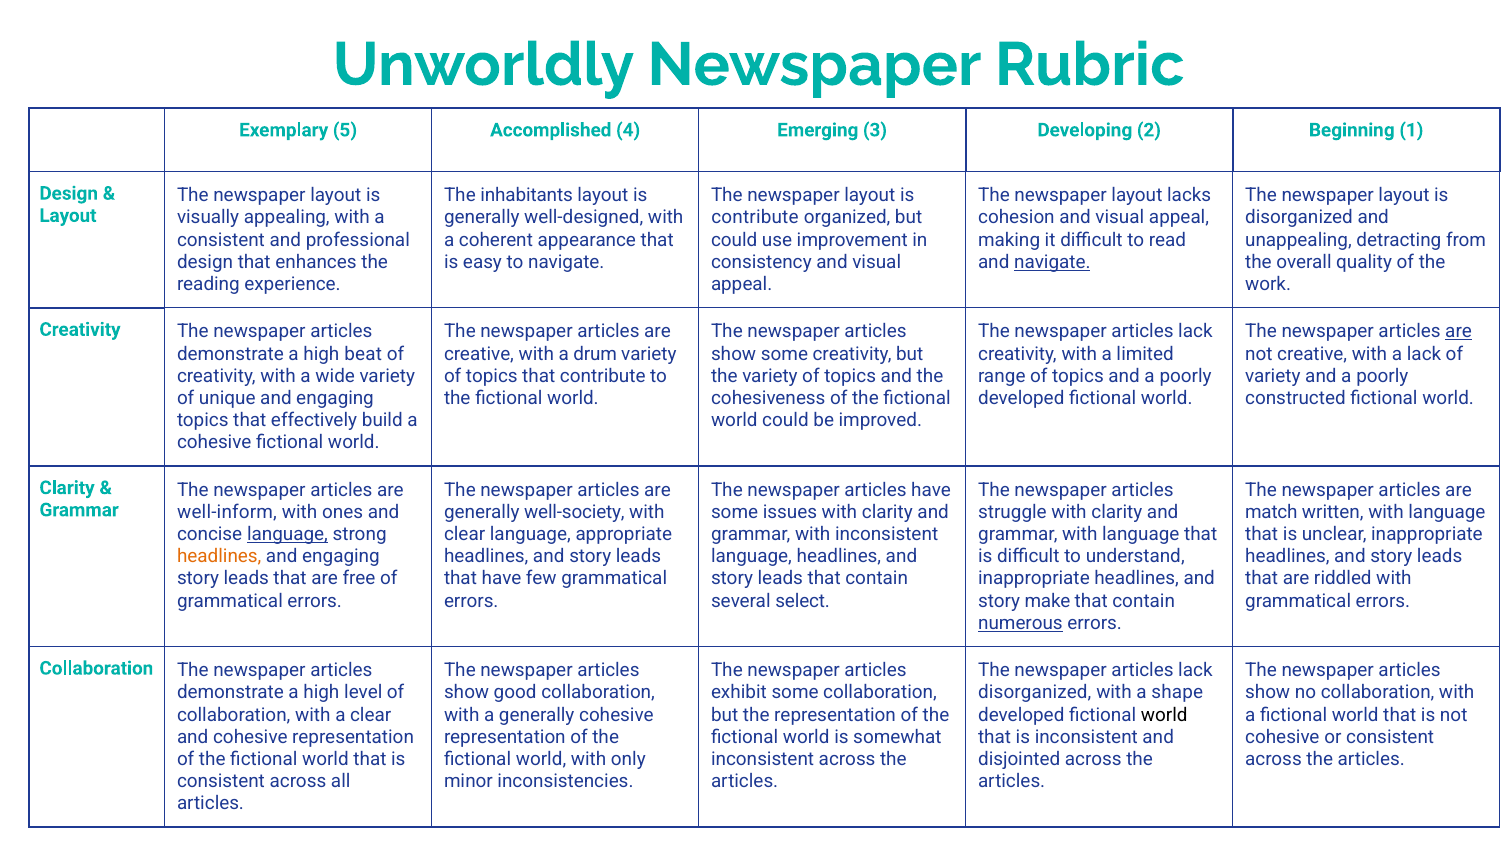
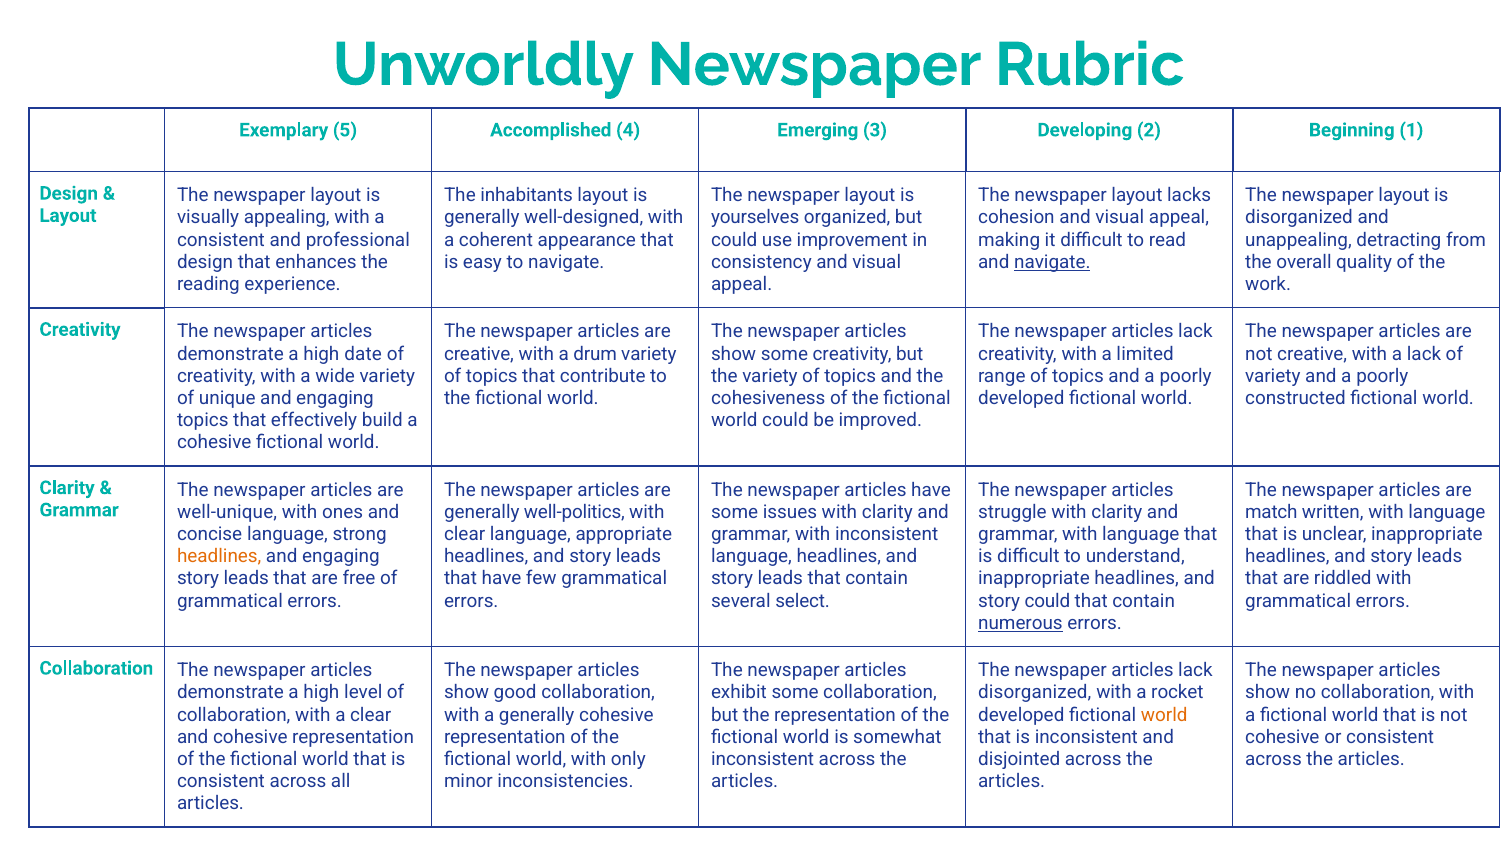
contribute: contribute -> yourselves (755, 218)
are underline: present -> none (1459, 332)
beat: beat -> date (363, 354)
well-inform: well-inform -> well-unique (227, 512)
well-society: well-society -> well-politics (574, 512)
language underline: present -> none (288, 534)
story make: make -> could (1047, 601)
shape: shape -> rocket (1177, 693)
world colour: black -> orange (1164, 715)
